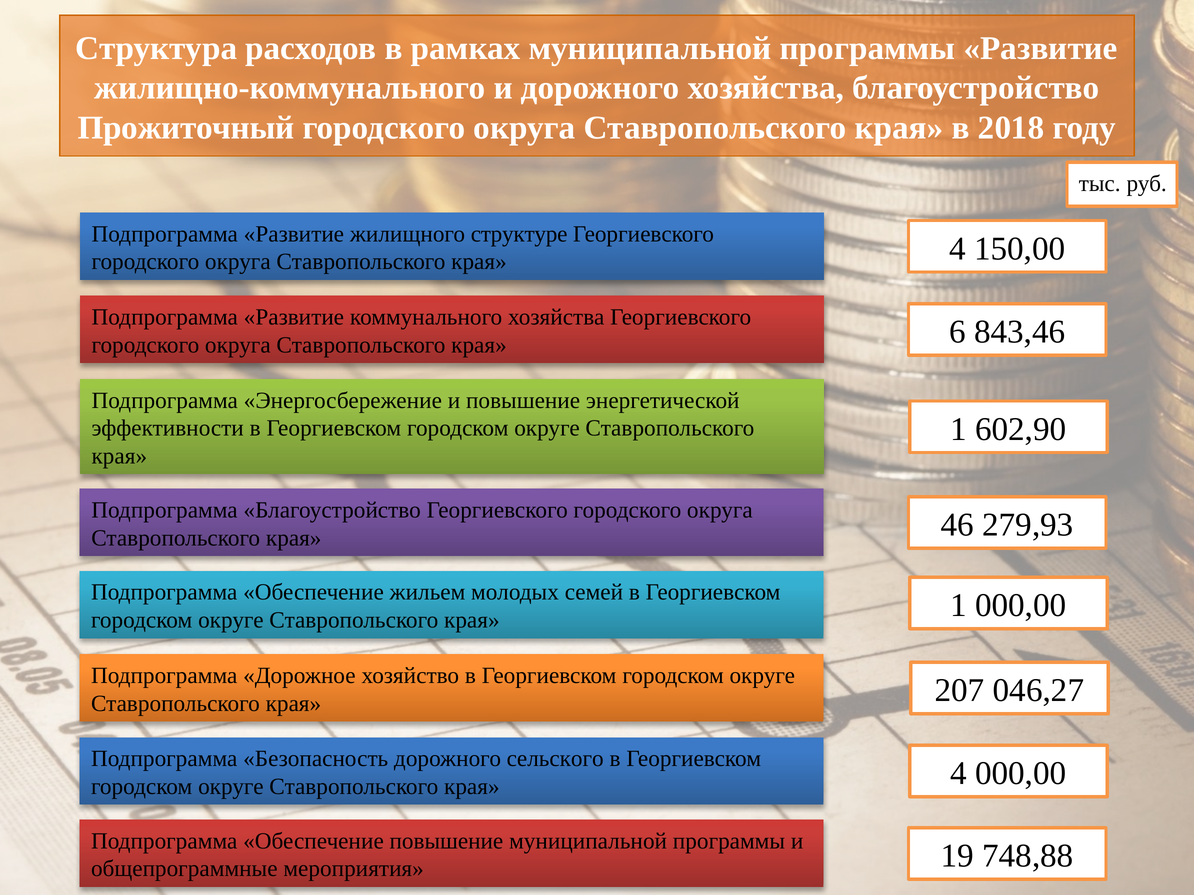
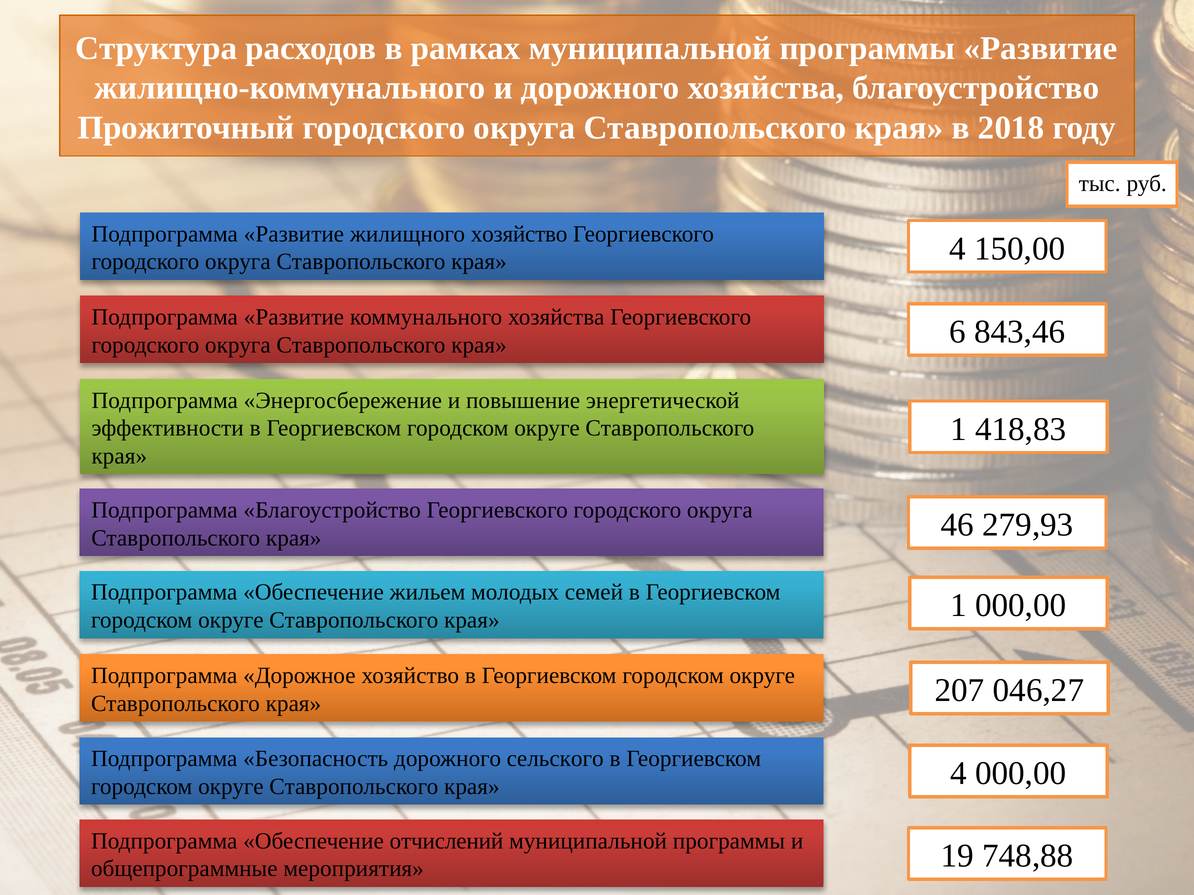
жилищного структуре: структуре -> хозяйство (519, 234)
602,90: 602,90 -> 418,83 (1021, 429)
Обеспечение повышение: повышение -> отчислений (447, 841)
